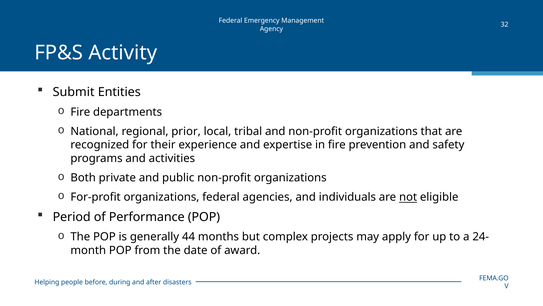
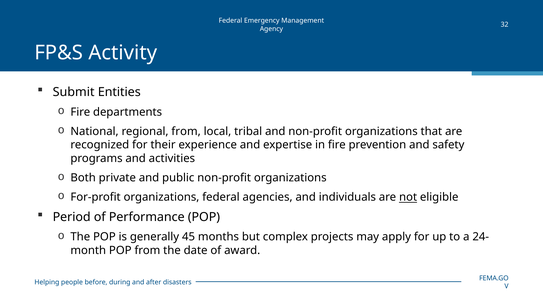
regional prior: prior -> from (186, 131)
44: 44 -> 45 (189, 236)
